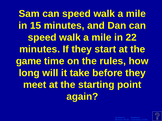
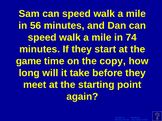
15: 15 -> 56 (36, 26)
22: 22 -> 74 (131, 38)
rules: rules -> copy (113, 61)
